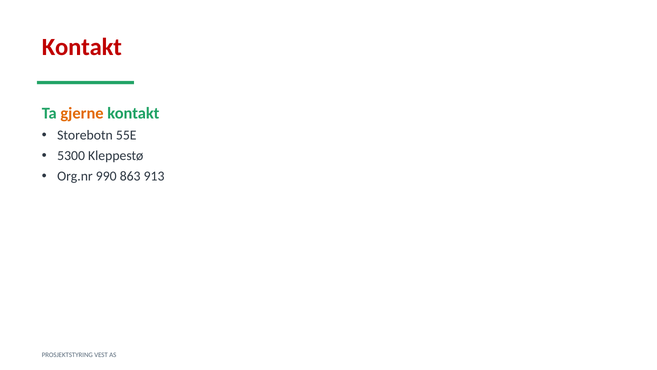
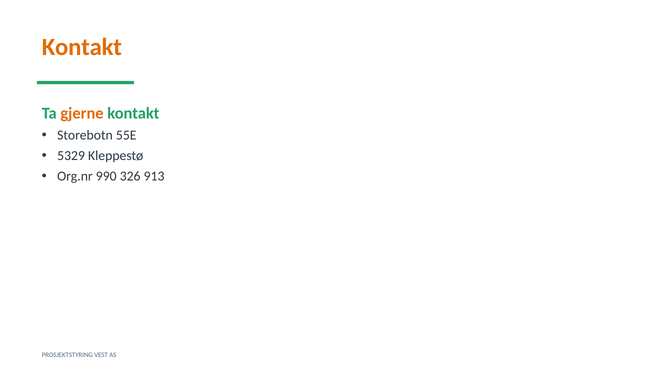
Kontakt colour: red -> orange (82, 47)
5300: 5300 -> 5329 (71, 156)
863: 863 -> 326 (130, 176)
